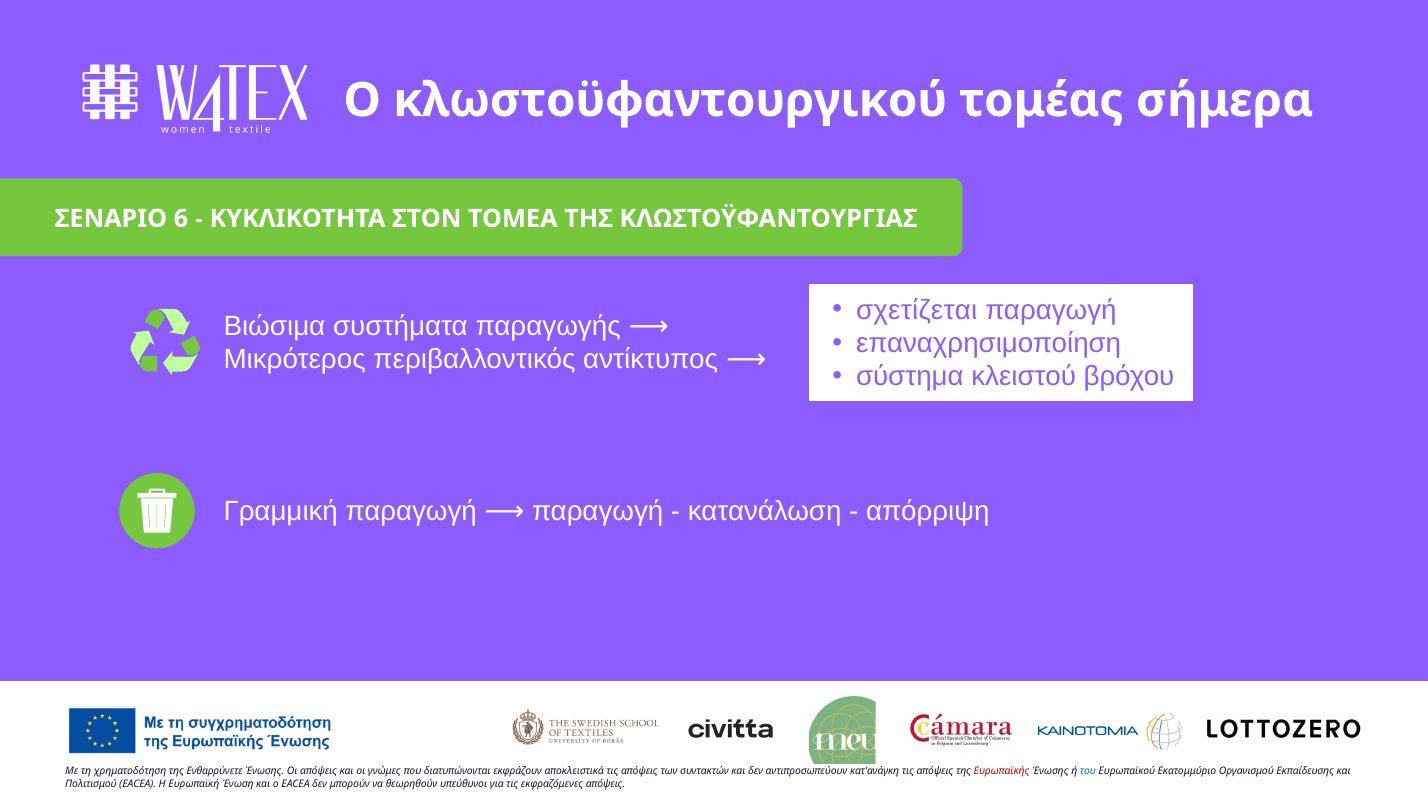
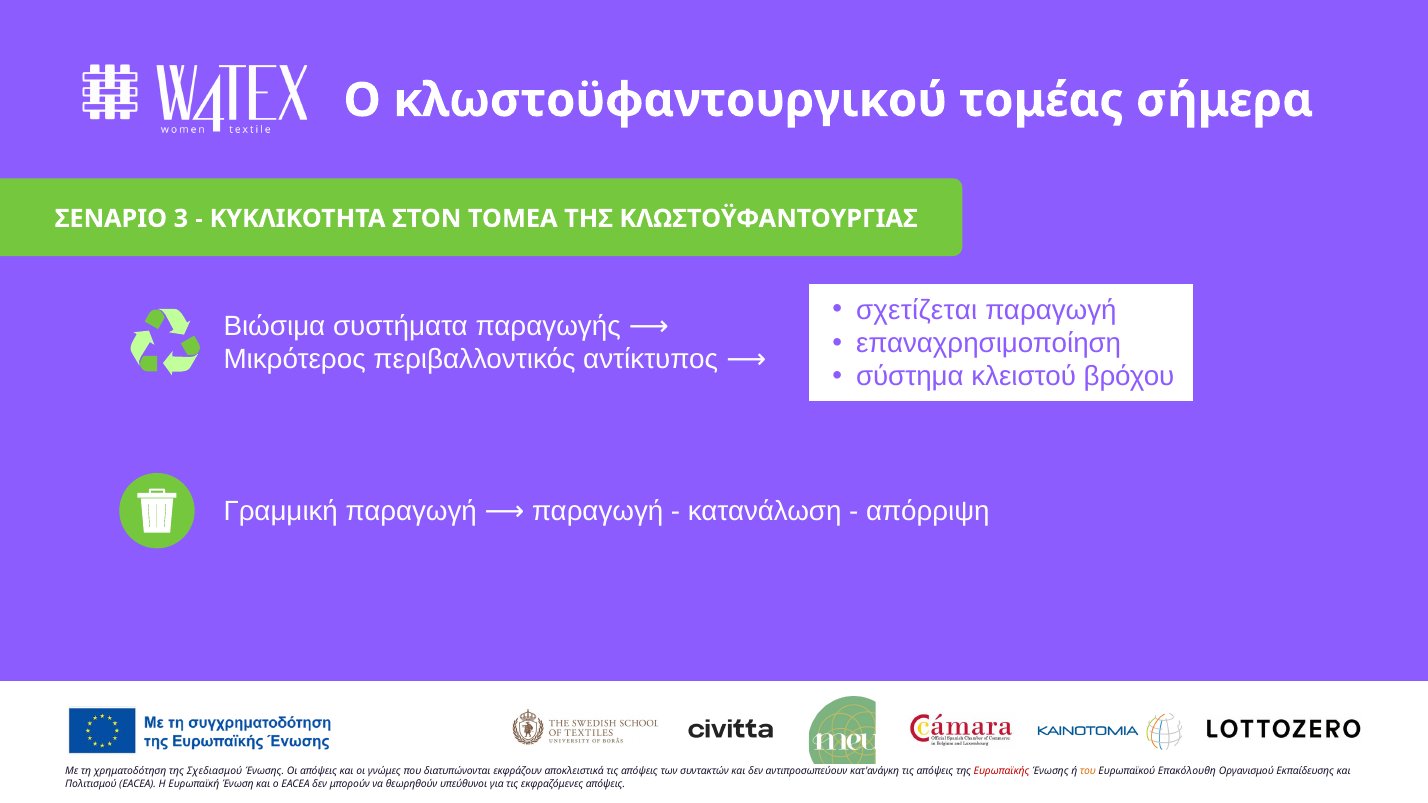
6: 6 -> 3 (181, 219)
Ενθαρρύνετε: Ενθαρρύνετε -> Σχεδιασμού (215, 772)
του colour: blue -> orange (1088, 772)
Εκατομμύριο: Εκατομμύριο -> Επακόλουθη (1187, 772)
